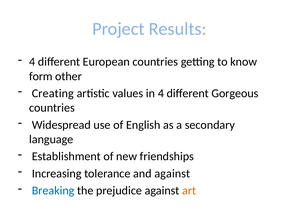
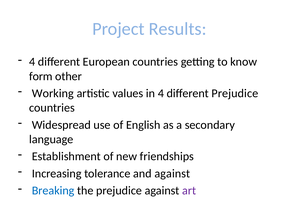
Creating: Creating -> Working (53, 93)
different Gorgeous: Gorgeous -> Prejudice (235, 93)
art colour: orange -> purple (189, 191)
